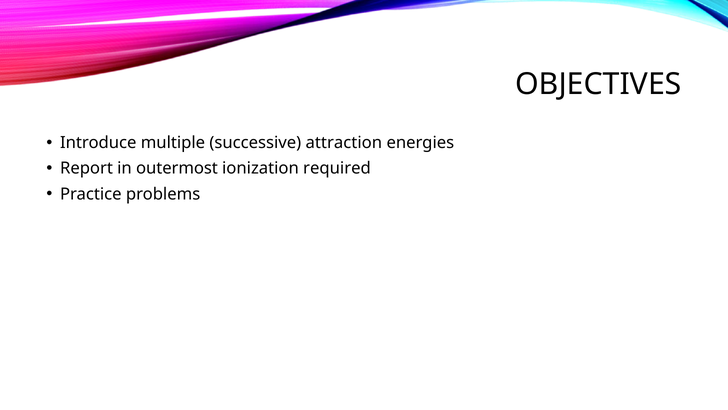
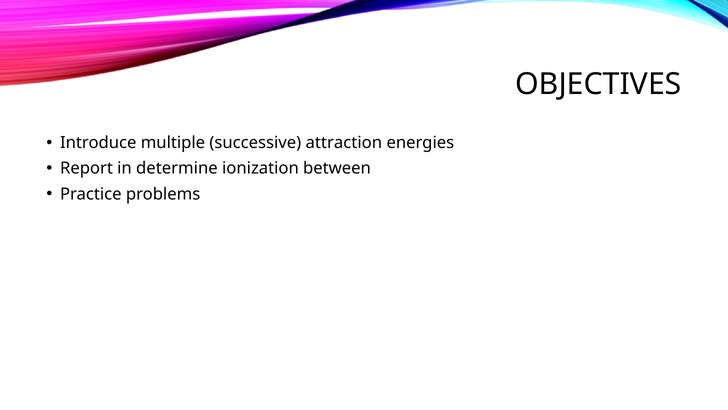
outermost: outermost -> determine (177, 168)
required: required -> between (337, 168)
